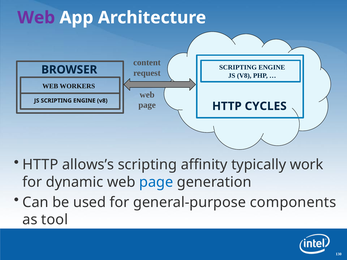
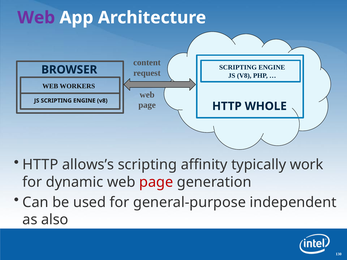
CYCLES: CYCLES -> WHOLE (266, 106)
page colour: blue -> red (156, 182)
components: components -> independent (293, 202)
tool: tool -> also (55, 220)
